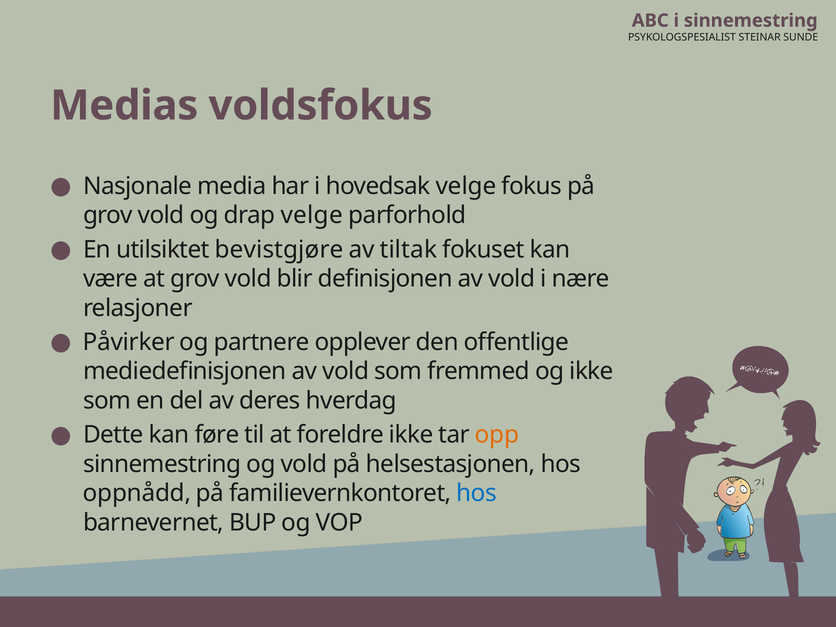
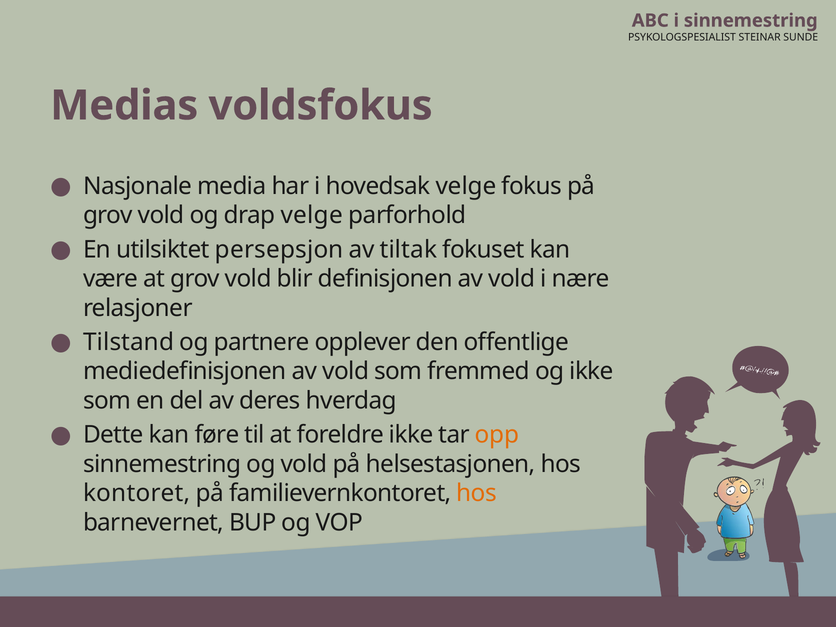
bevistgjøre: bevistgjøre -> persepsjon (279, 250)
Påvirker: Påvirker -> Tilstand (129, 342)
oppnådd: oppnådd -> kontoret (137, 493)
hos colour: blue -> orange (477, 493)
